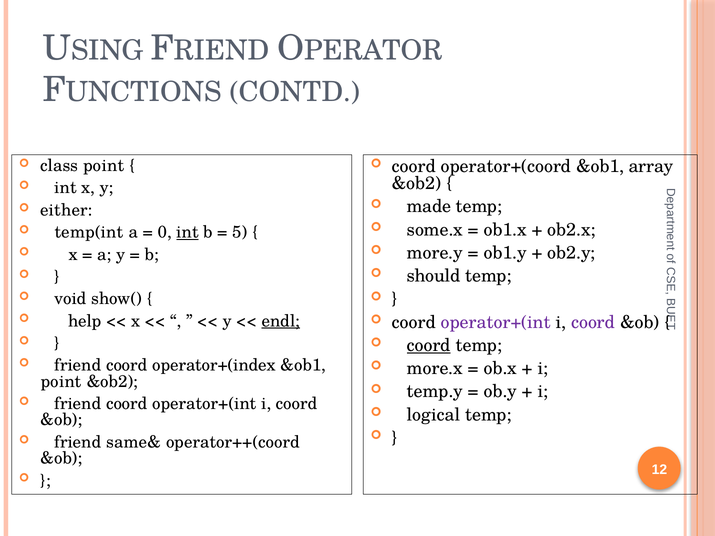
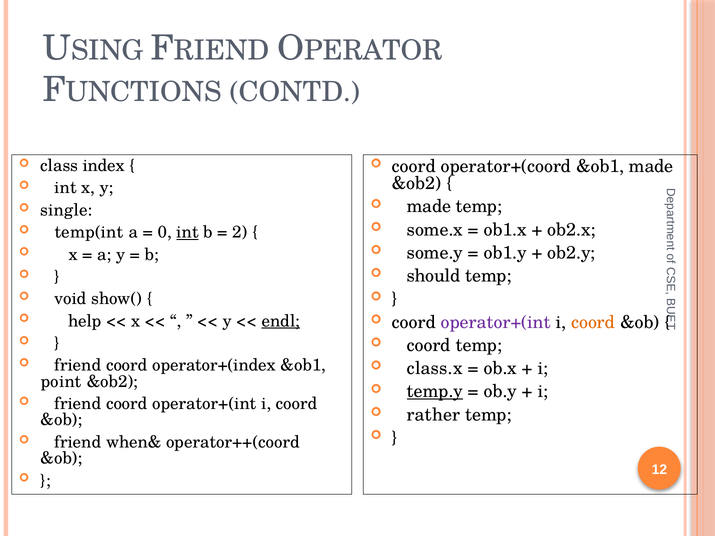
class point: point -> index (104, 166)
&ob1 array: array -> made (651, 166)
either: either -> single (66, 210)
5: 5 -> 2 (240, 232)
more.y: more.y -> some.y (435, 253)
coord colour: purple -> orange (593, 322)
coord underline: present -> none (429, 345)
more.x: more.x -> class.x (435, 369)
temp.y underline: none -> present (435, 392)
logical: logical -> rather (433, 415)
same&: same& -> when& (134, 442)
